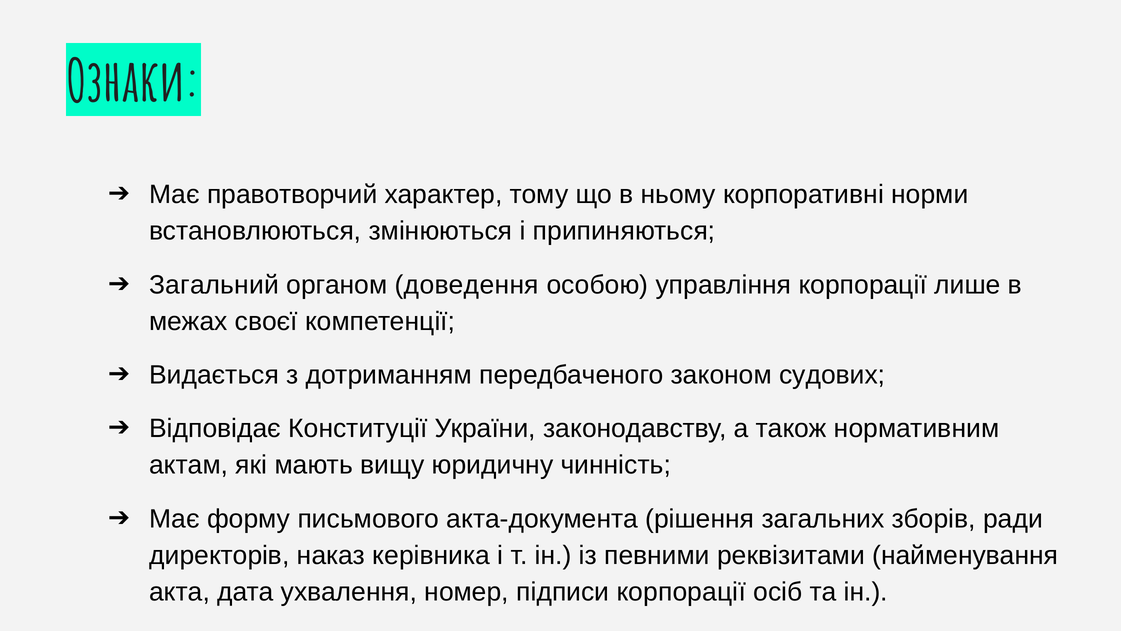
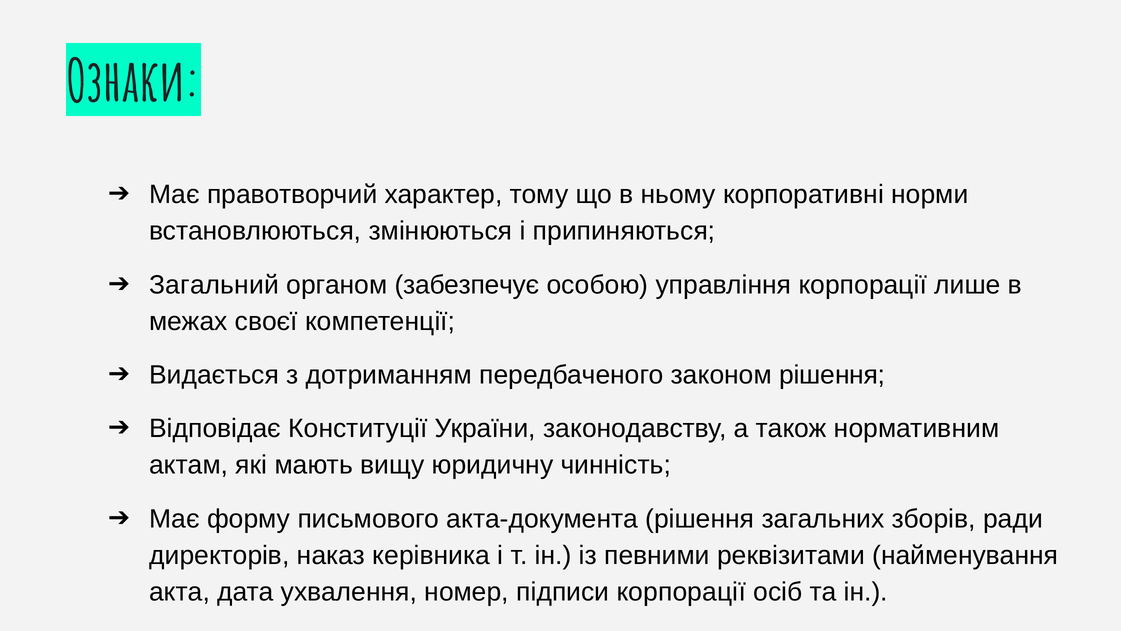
доведення: доведення -> забезпечує (467, 285)
законом судових: судових -> рішення (832, 375)
